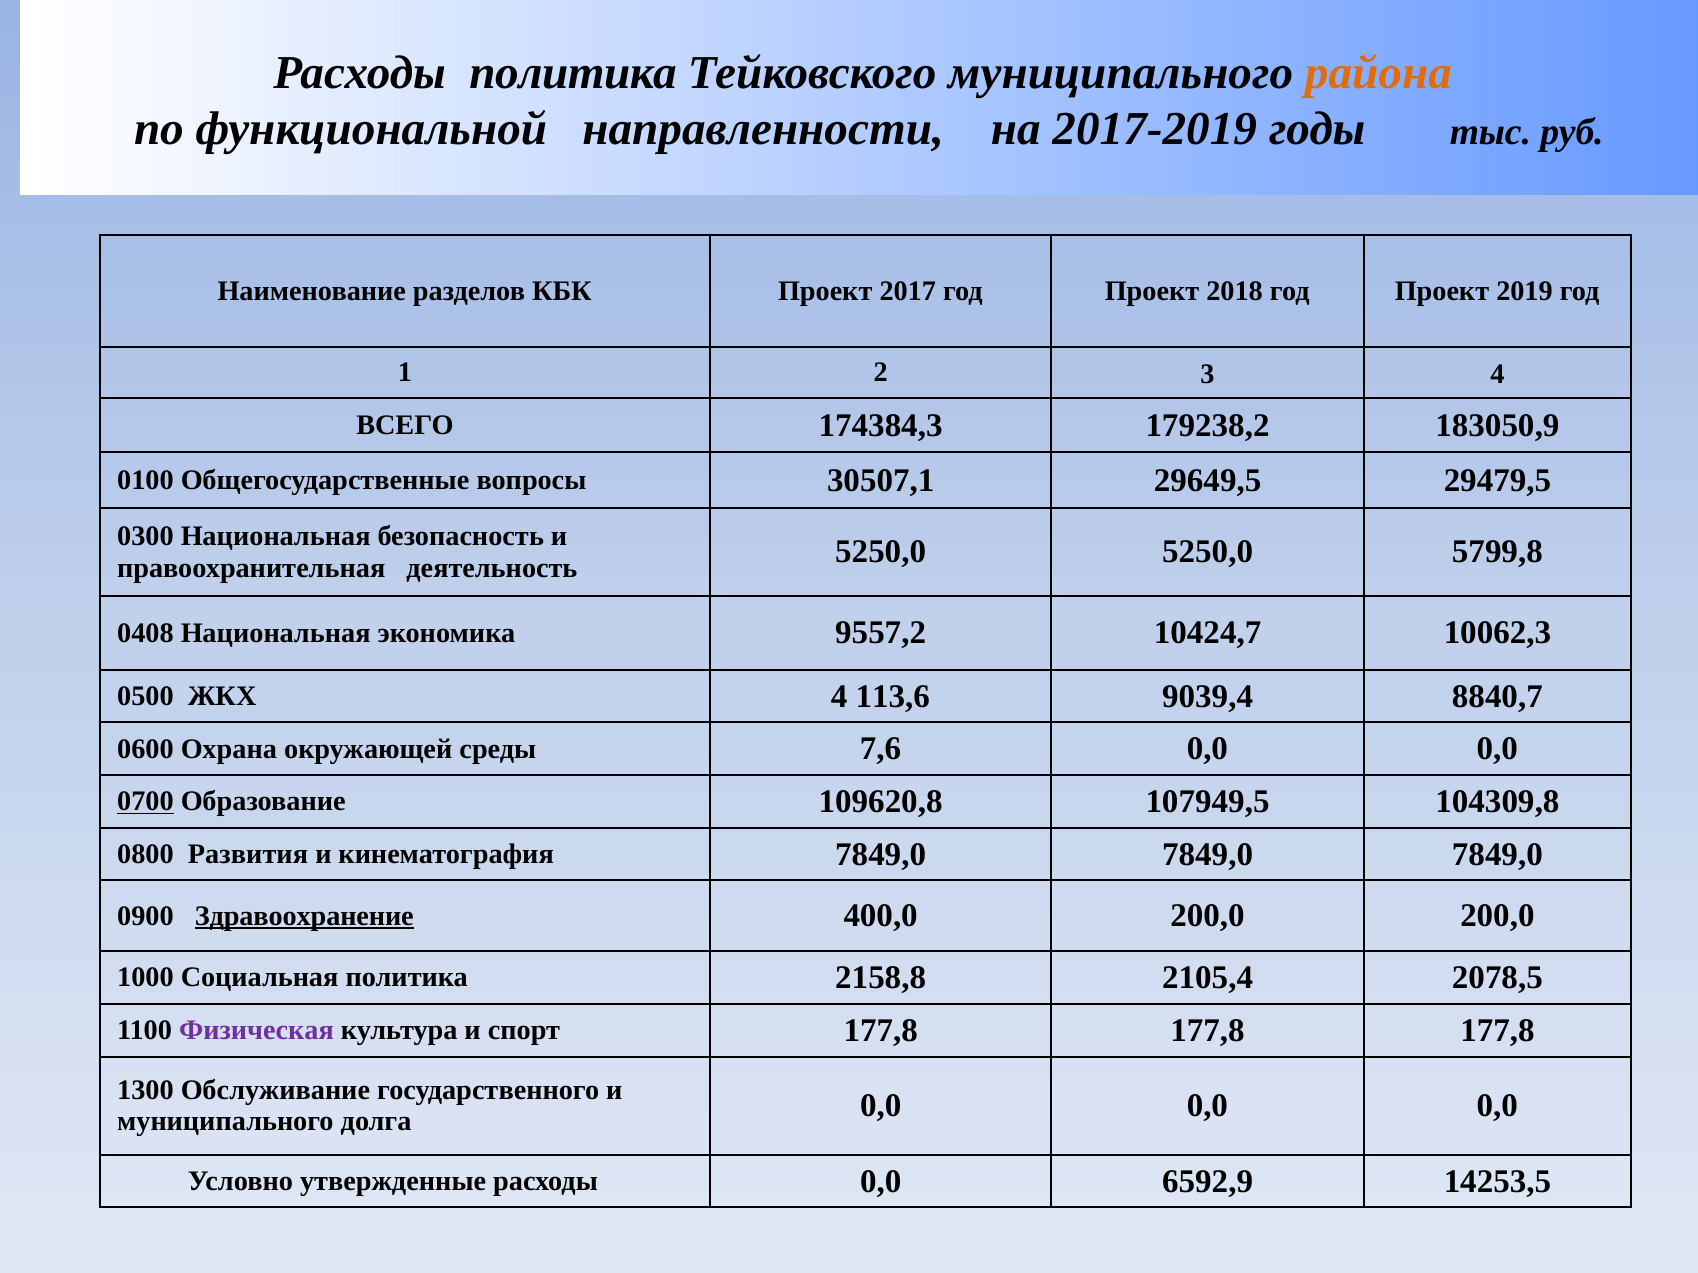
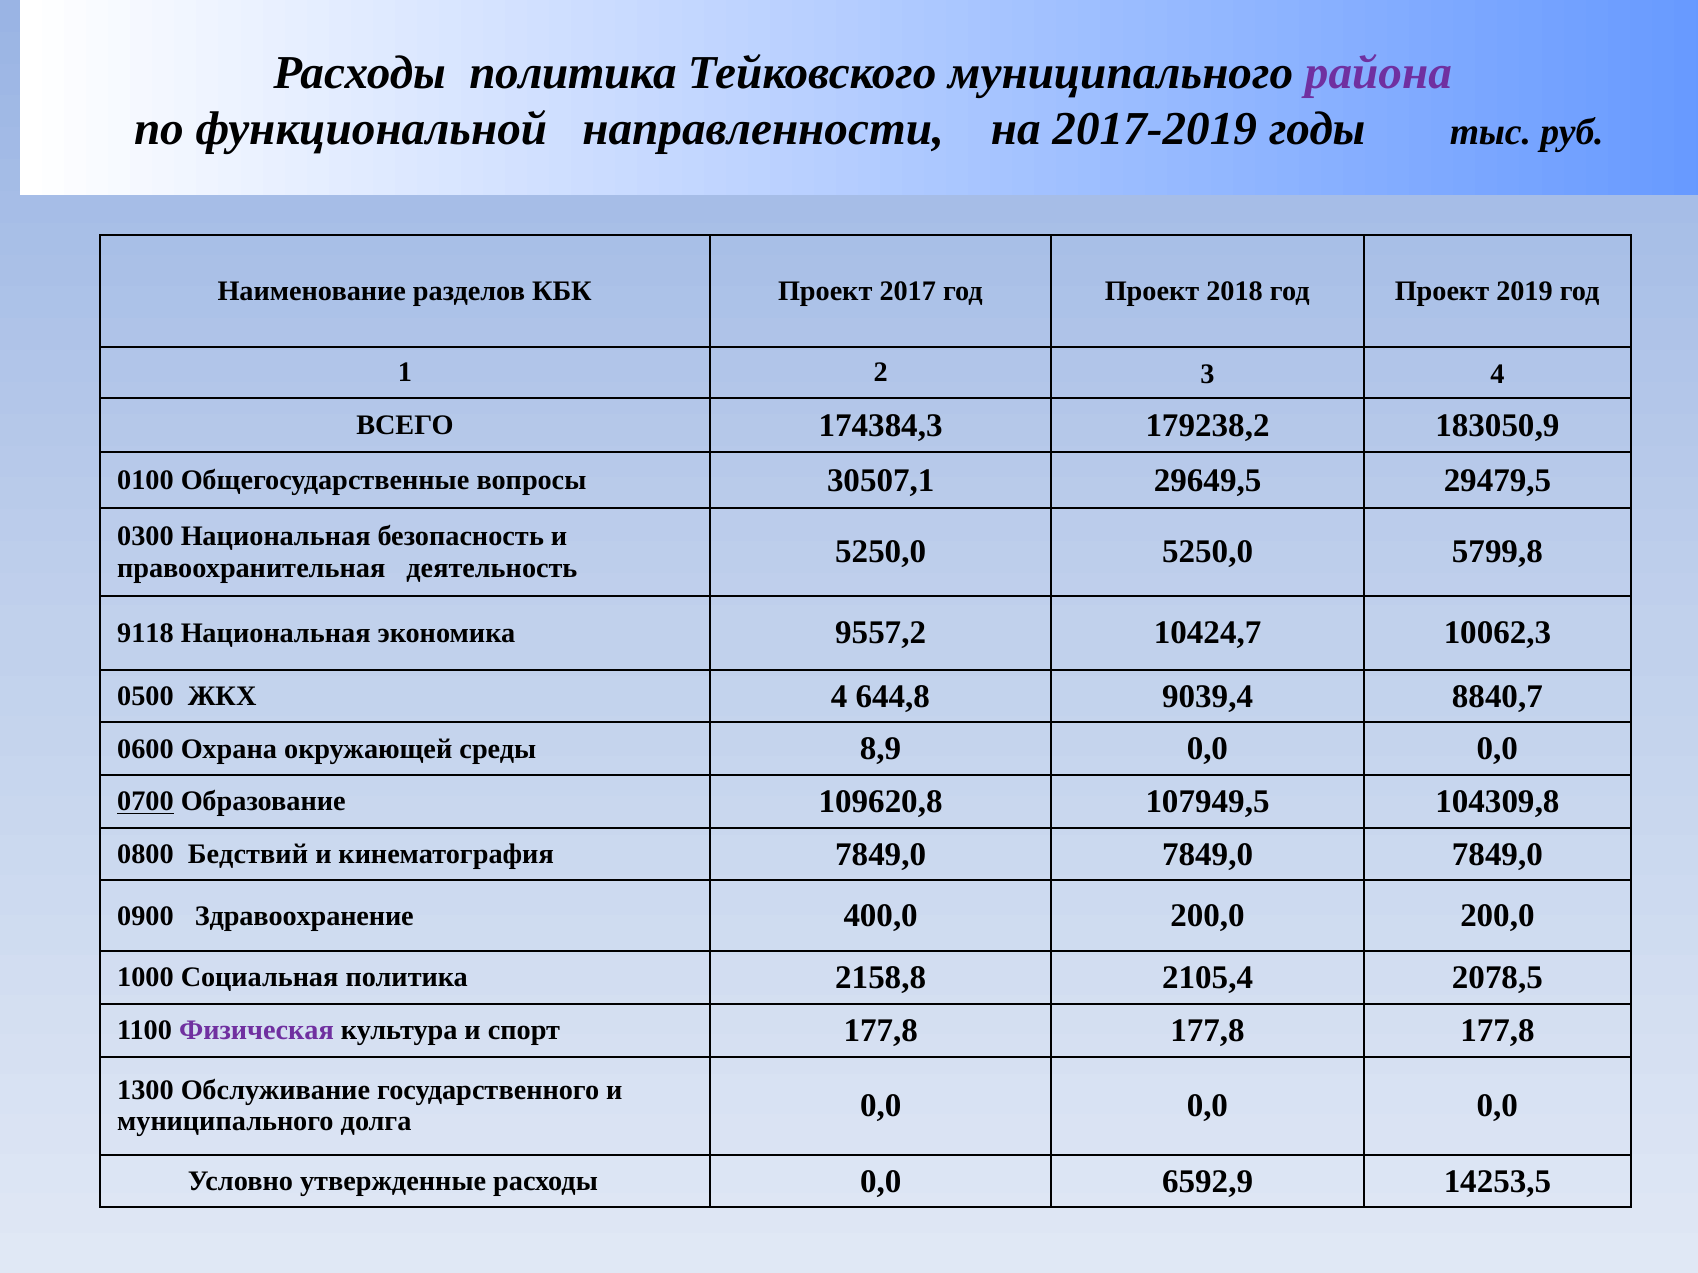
района colour: orange -> purple (1378, 73)
0408: 0408 -> 9118 (145, 633)
113,6: 113,6 -> 644,8 (893, 696)
7,6: 7,6 -> 8,9 (881, 749)
Развития: Развития -> Бедствий (248, 855)
Здравоохранение underline: present -> none (304, 916)
